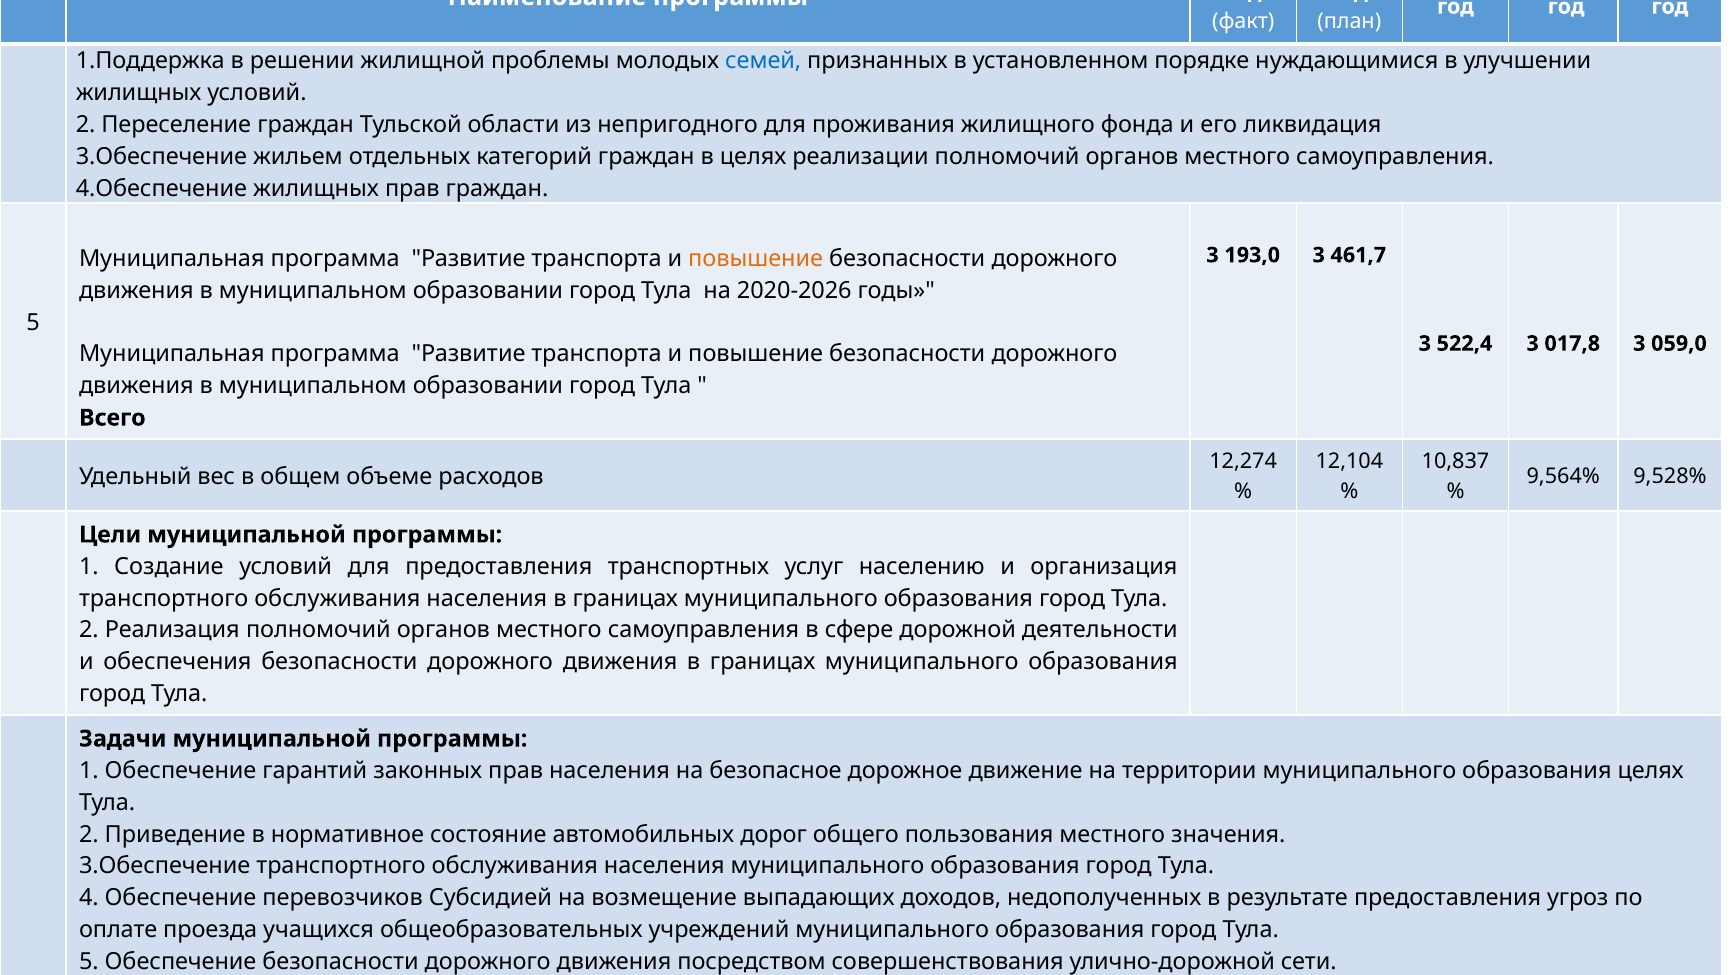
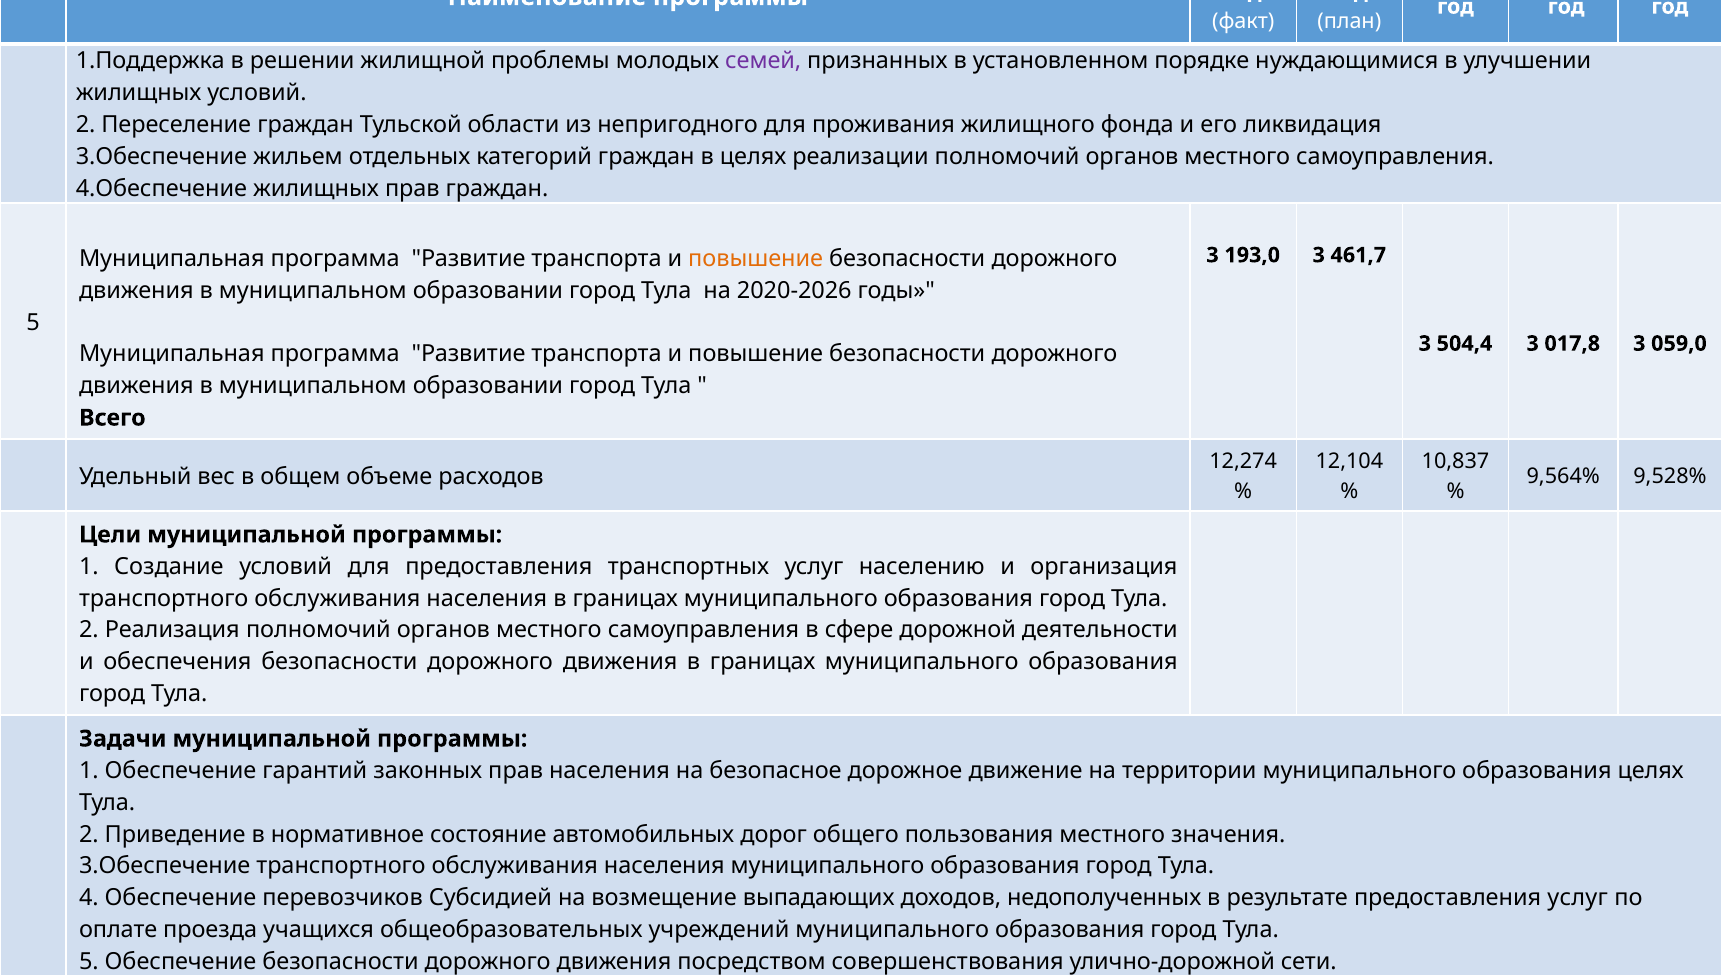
семей colour: blue -> purple (763, 61)
522,4: 522,4 -> 504,4 (1464, 344)
предоставления угроз: угроз -> услуг (1578, 898)
